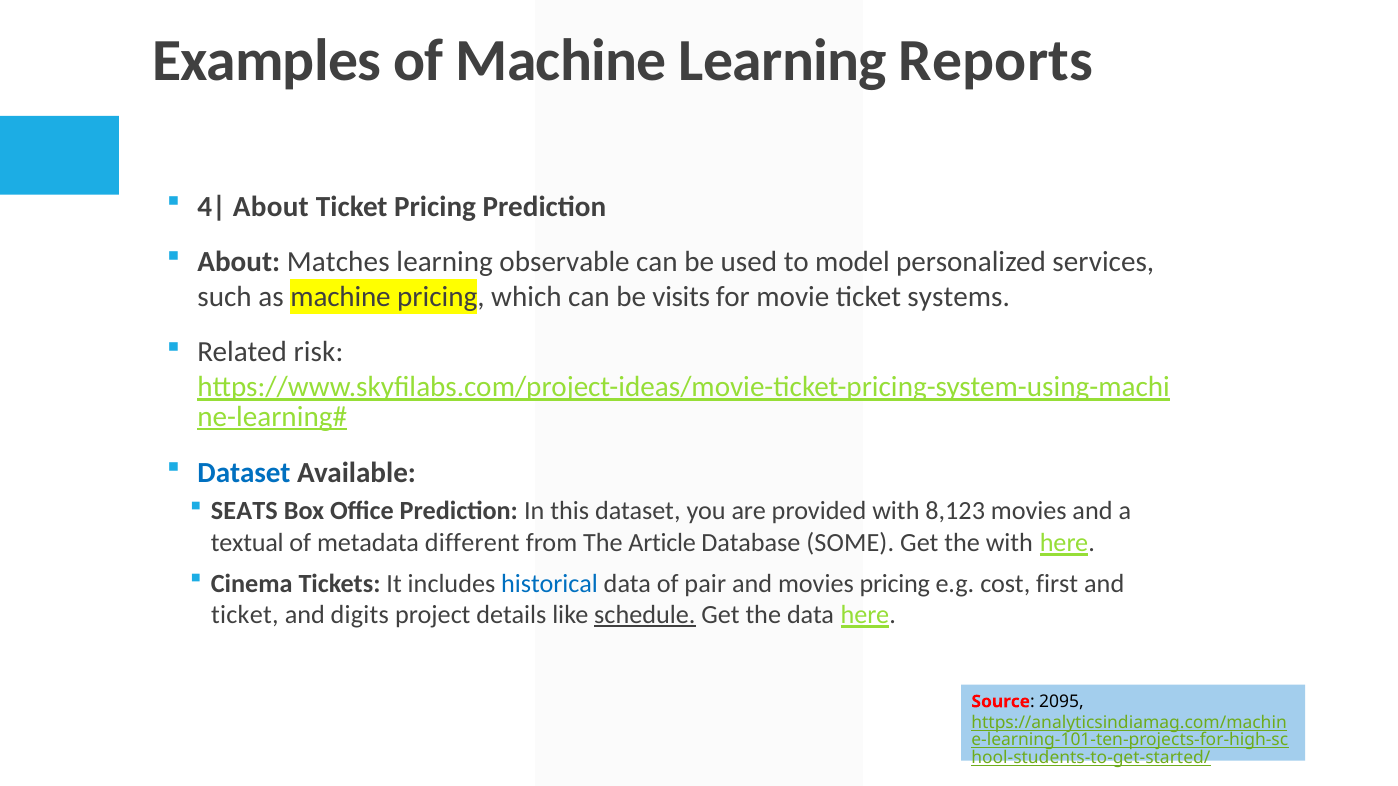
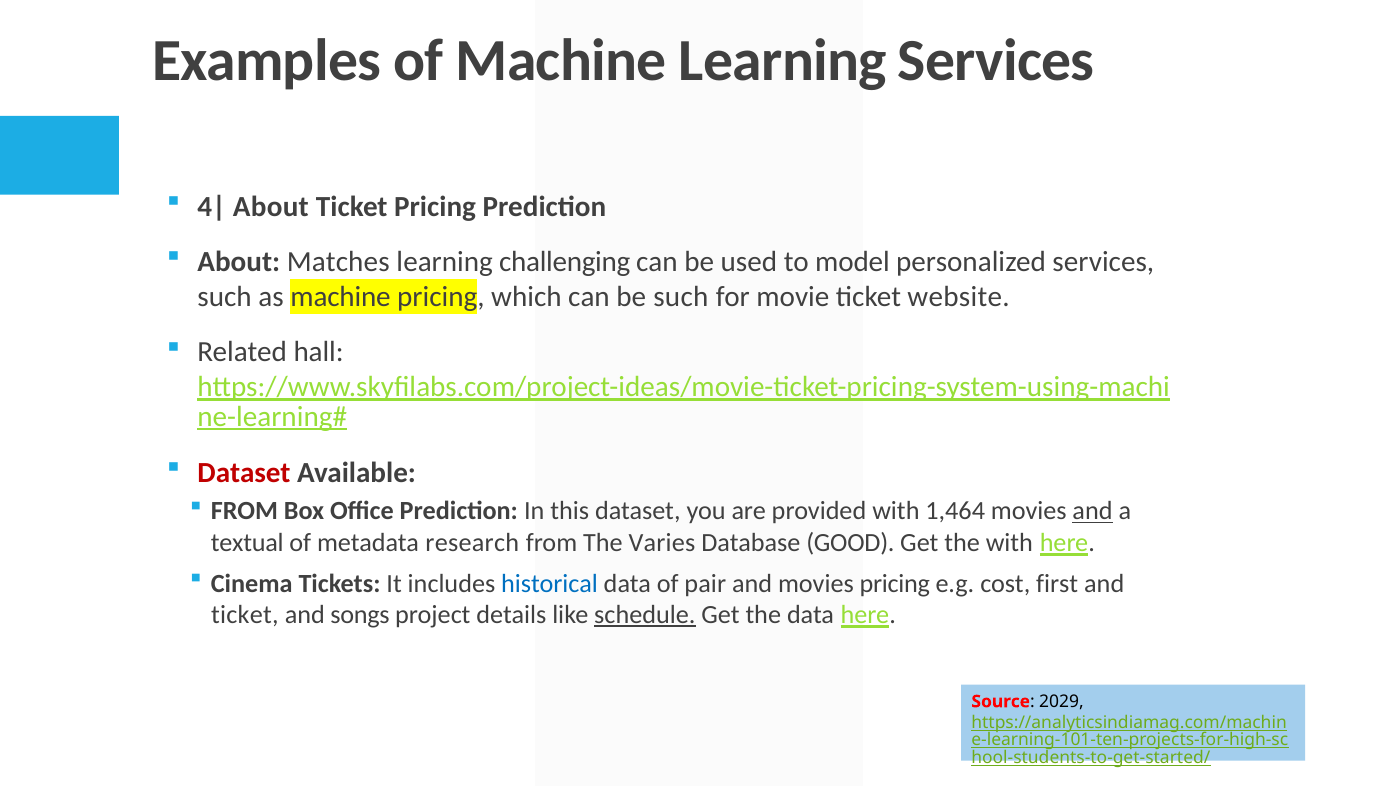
Learning Reports: Reports -> Services (996, 61)
observable: observable -> challenging (565, 262)
be visits: visits -> such (681, 297)
systems: systems -> website (959, 297)
risk: risk -> hall (319, 352)
Dataset colour: blue -> red (244, 473)
SEATS: SEATS -> FROM (244, 512)
8,123: 8,123 -> 1,464 (955, 512)
and underline: none -> present (1093, 512)
different: different -> research (472, 543)
Article: Article -> Varies (662, 543)
SOME: SOME -> GOOD (850, 543)
digits: digits -> songs (360, 615)
2095: 2095 -> 2029 (1062, 702)
